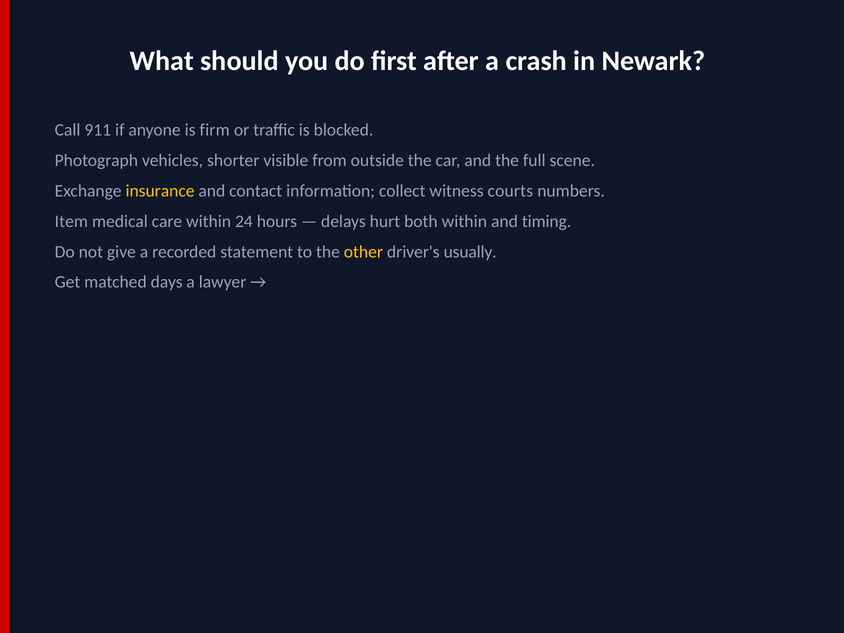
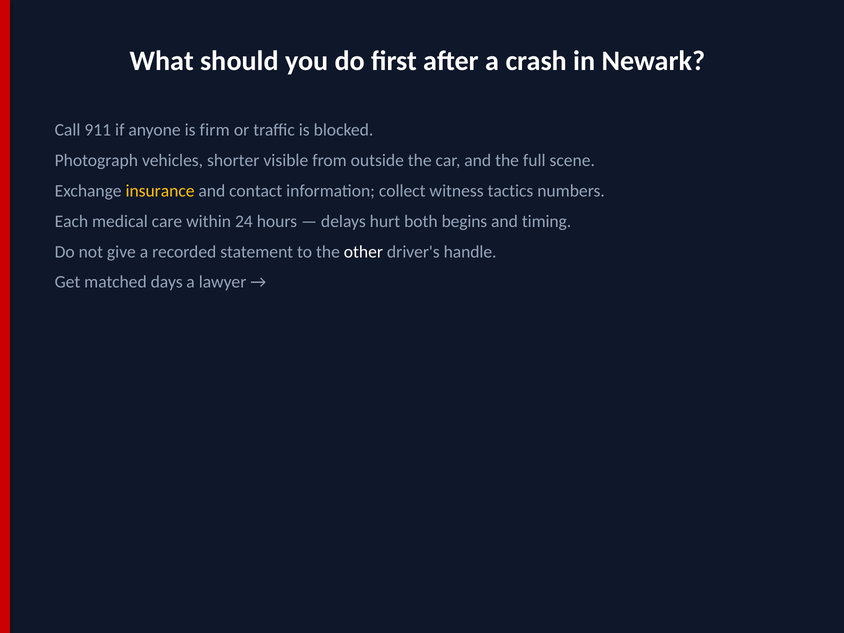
courts: courts -> tactics (510, 191)
Item: Item -> Each (71, 221)
both within: within -> begins (464, 221)
other colour: yellow -> white (363, 252)
usually: usually -> handle (470, 252)
